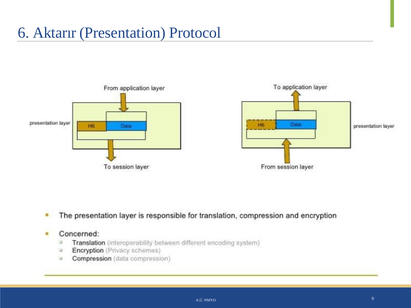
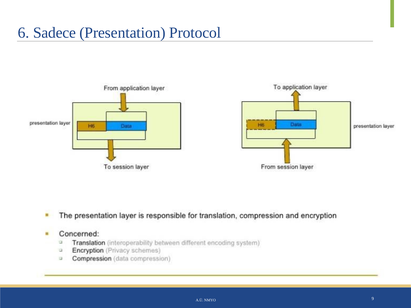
Aktarır: Aktarır -> Sadece (55, 33)
